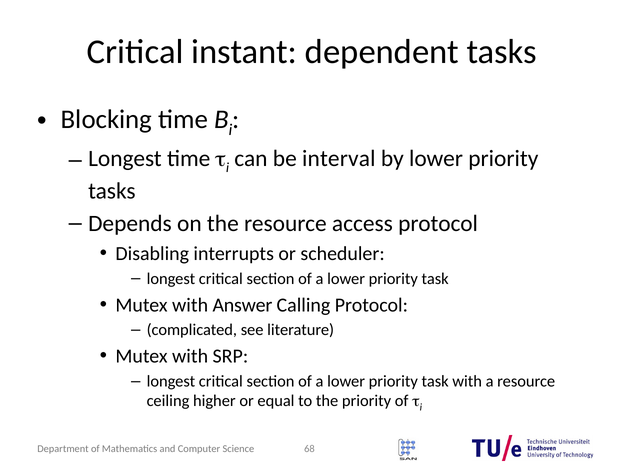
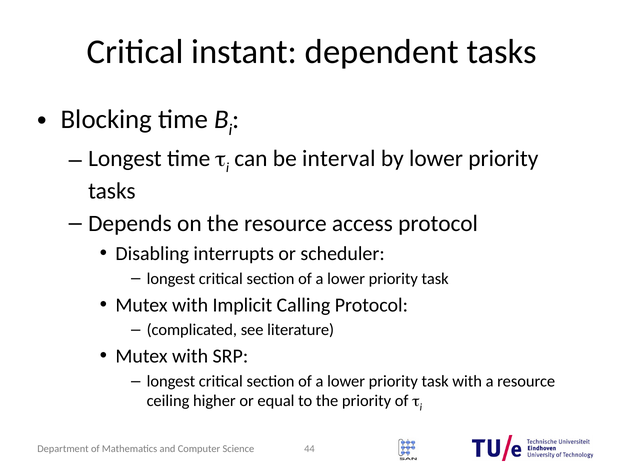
Answer: Answer -> Implicit (242, 305)
68: 68 -> 44 (309, 449)
